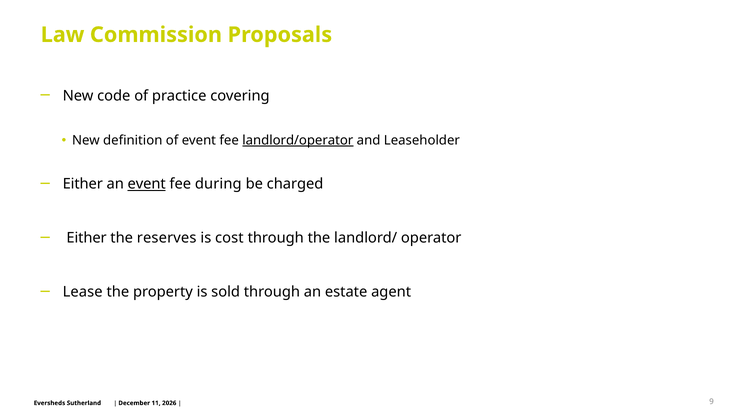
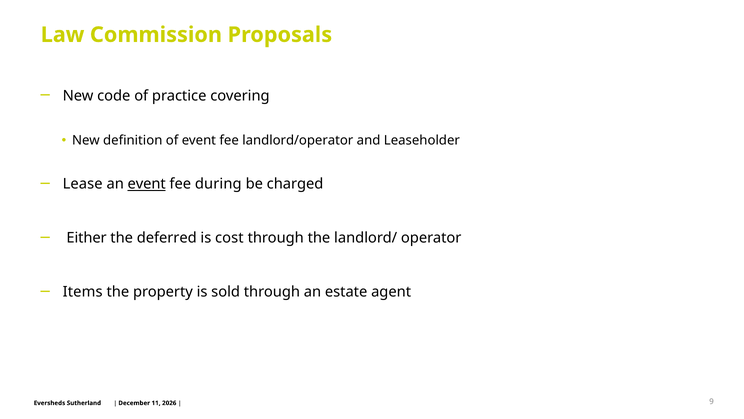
landlord/operator underline: present -> none (298, 140)
Either: Either -> Lease (83, 184)
reserves: reserves -> deferred (167, 238)
Lease: Lease -> Items (83, 292)
